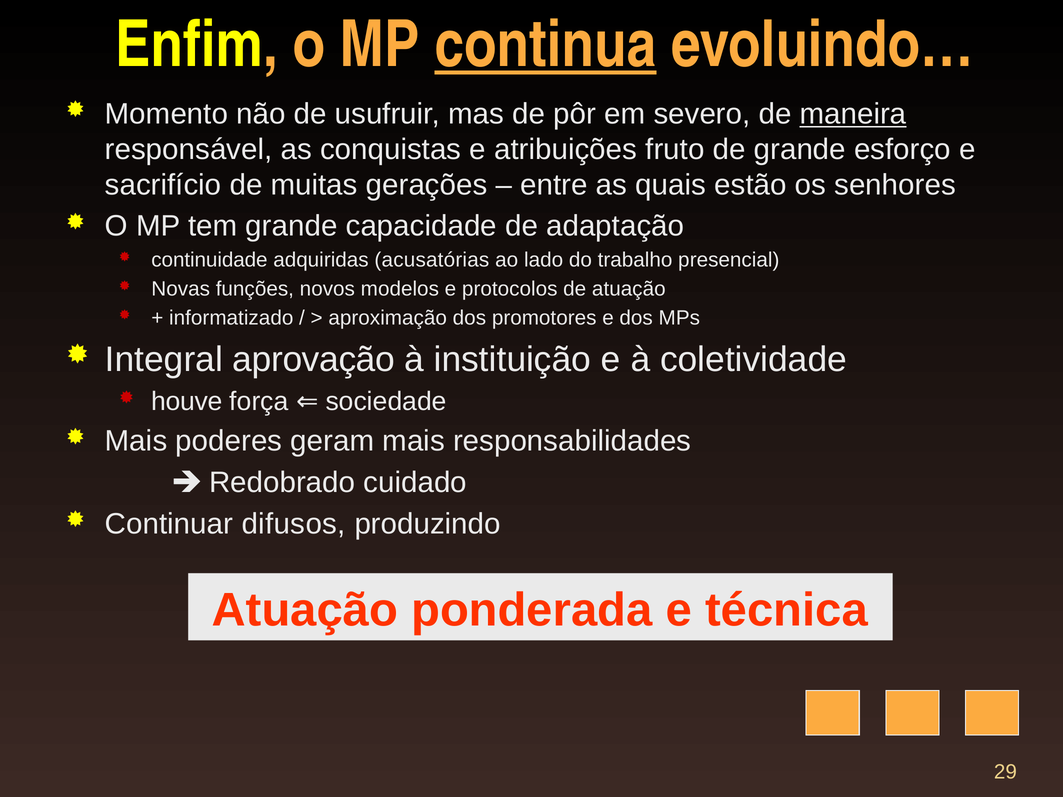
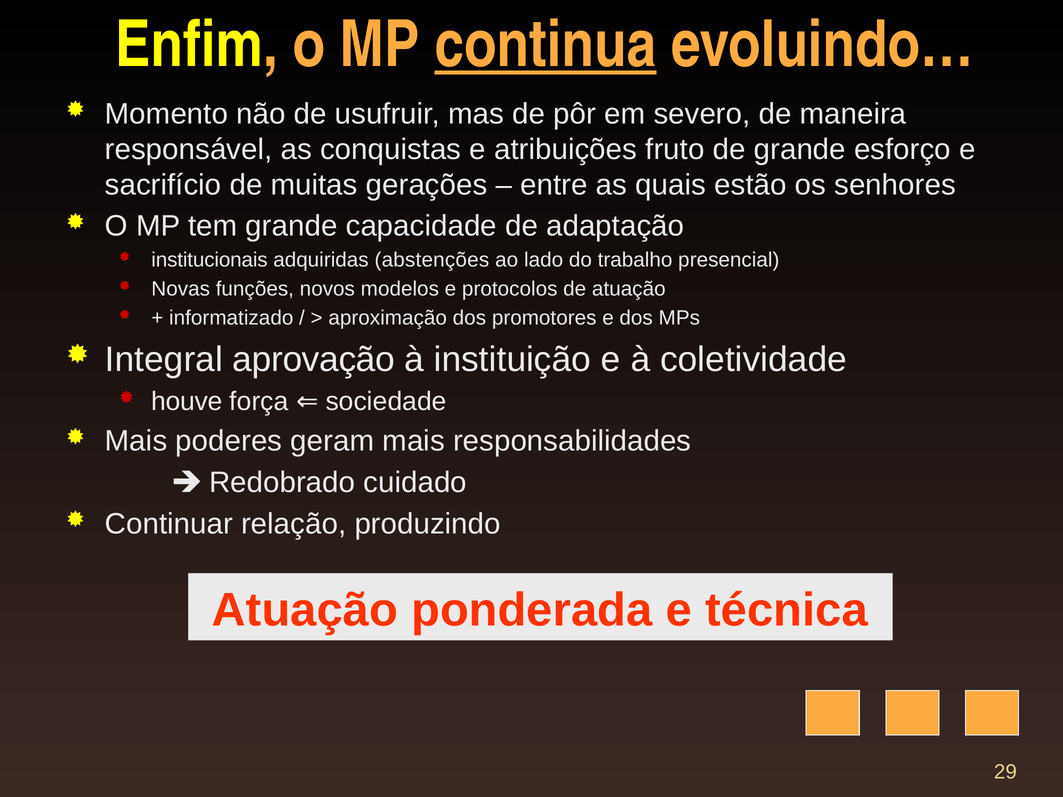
maneira underline: present -> none (853, 114)
continuidade: continuidade -> institucionais (210, 260)
acusatórias: acusatórias -> abstenções (432, 260)
difusos: difusos -> relação (294, 524)
